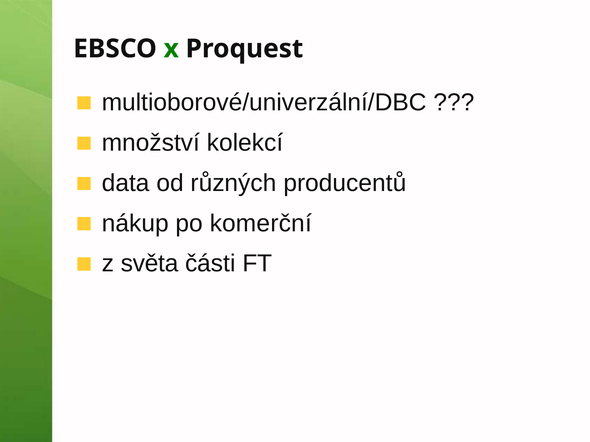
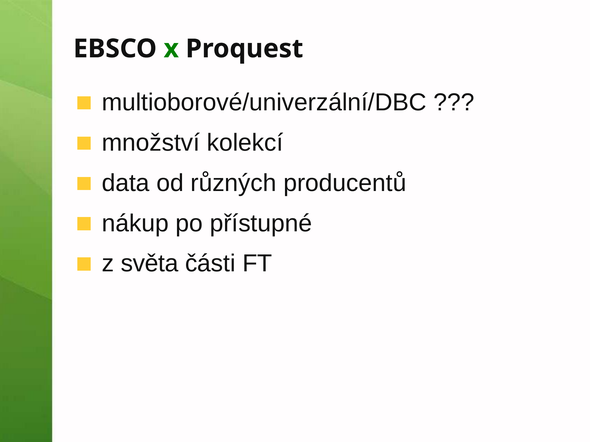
komerční: komerční -> přístupné (261, 224)
